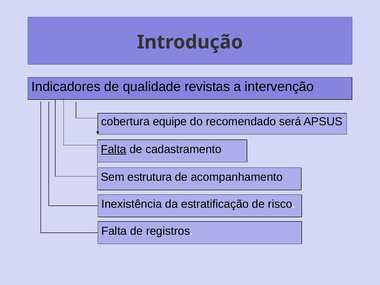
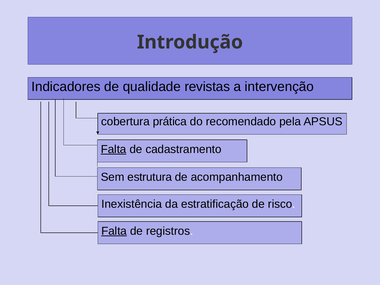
equipe: equipe -> prática (170, 121)
será: será -> pela (290, 121)
Falta underline: none -> present (114, 231)
